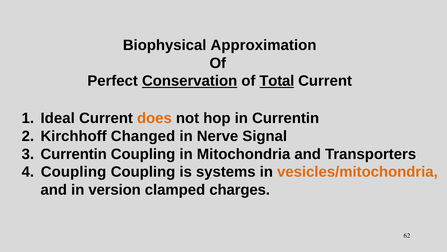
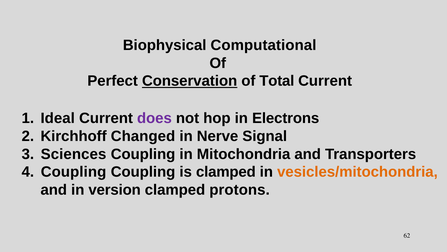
Approximation: Approximation -> Computational (263, 45)
Total underline: present -> none (277, 81)
does colour: orange -> purple (154, 118)
in Currentin: Currentin -> Electrons (286, 118)
Currentin: Currentin -> Sciences (74, 154)
is systems: systems -> clamped (226, 172)
charges: charges -> protons (240, 190)
